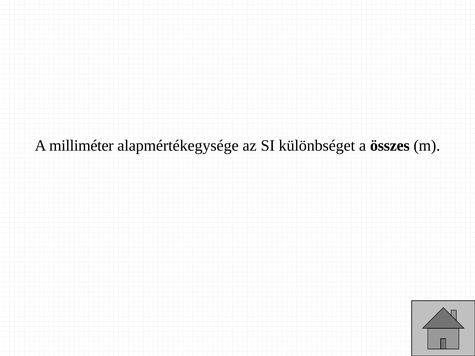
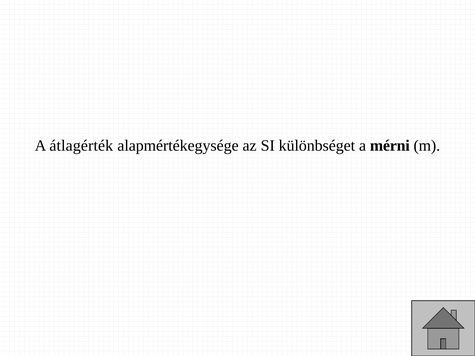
milliméter: milliméter -> átlagérték (81, 146)
összes: összes -> mérni (390, 146)
